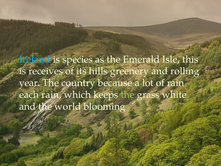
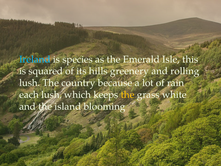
receives: receives -> squared (46, 71)
year: year -> lush (30, 83)
each rain: rain -> lush (52, 95)
the colour: light green -> yellow (128, 95)
world: world -> island (68, 106)
